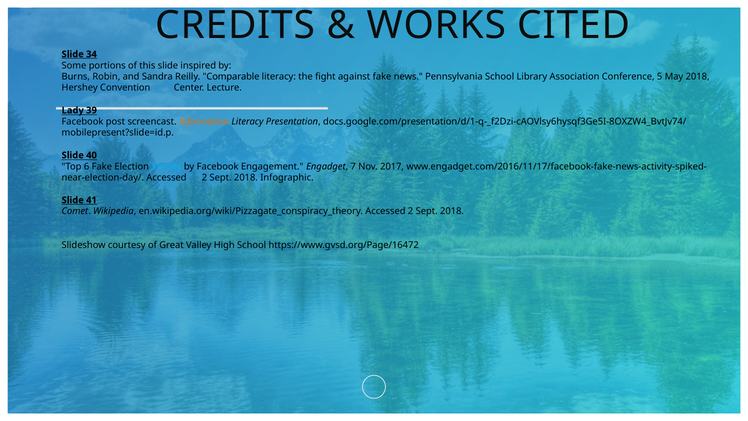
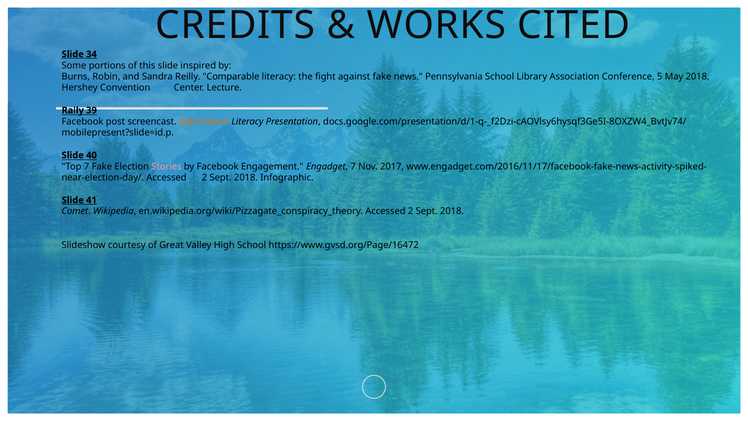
Lady: Lady -> Rally (73, 110)
Top 6: 6 -> 7 (87, 166)
Stories colour: light blue -> pink (166, 166)
